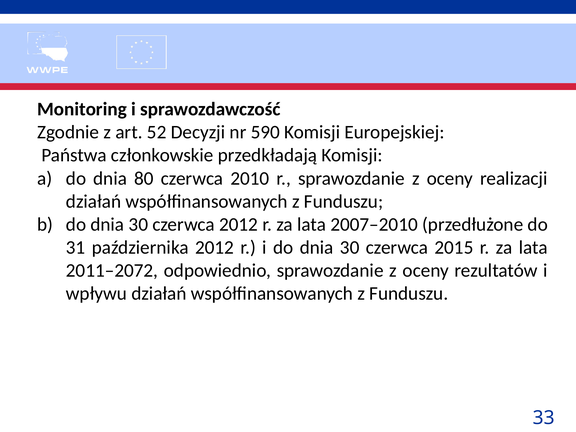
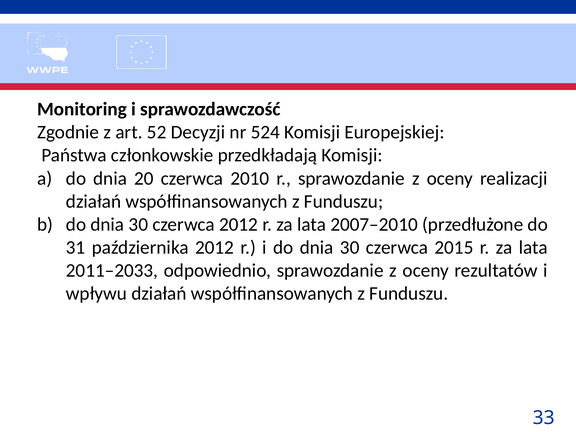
590: 590 -> 524 (265, 132)
80: 80 -> 20 (144, 178)
2011–2072: 2011–2072 -> 2011–2033 (112, 271)
